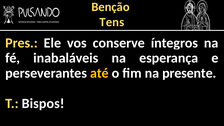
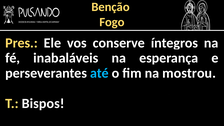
Tens: Tens -> Fogo (112, 22)
até colour: yellow -> light blue (99, 73)
presente: presente -> mostrou (189, 73)
